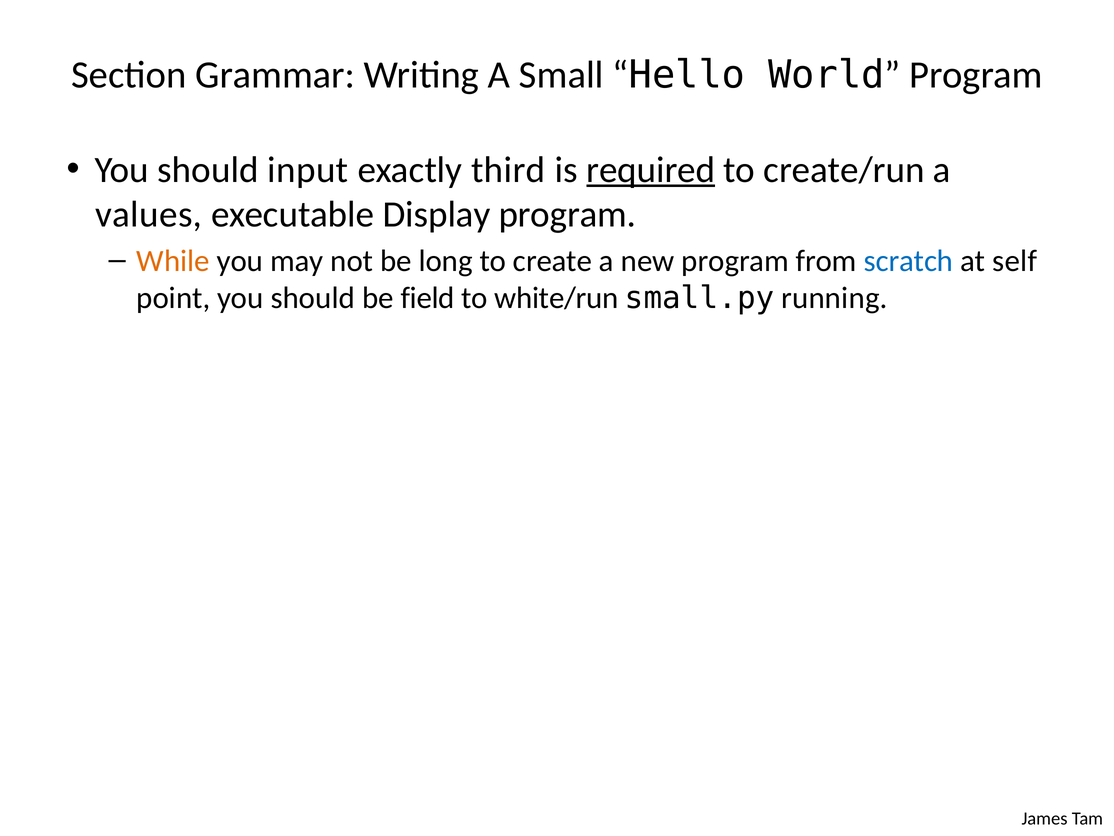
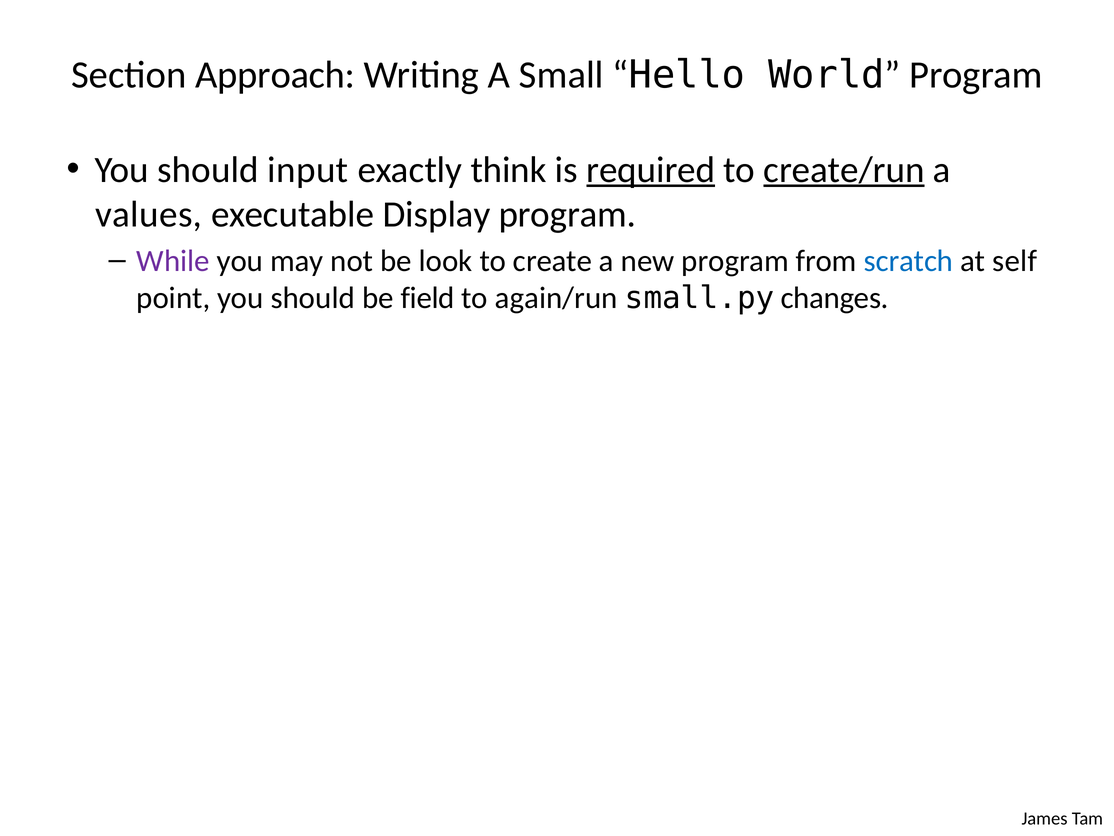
Grammar: Grammar -> Approach (275, 75)
third: third -> think (509, 170)
create/run underline: none -> present (844, 170)
While colour: orange -> purple (173, 261)
long: long -> look (446, 261)
white/run: white/run -> again/run (556, 298)
running: running -> changes (835, 298)
